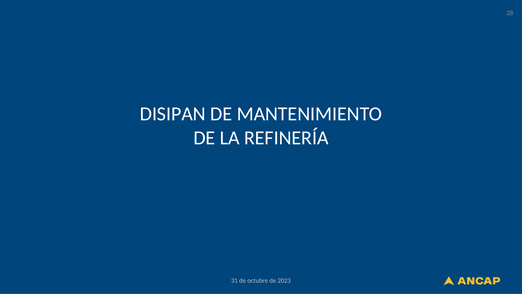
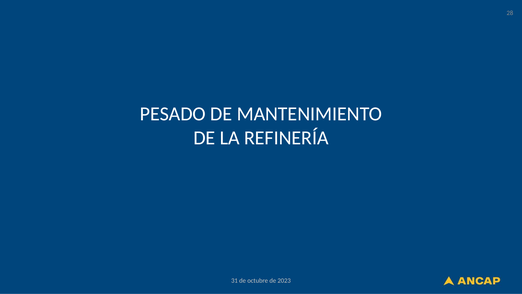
DISIPAN: DISIPAN -> PESADO (173, 114)
